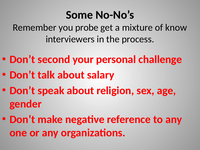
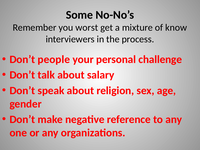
probe: probe -> worst (87, 28)
second: second -> people (54, 59)
